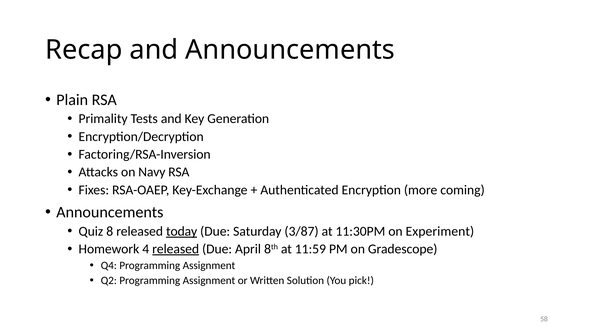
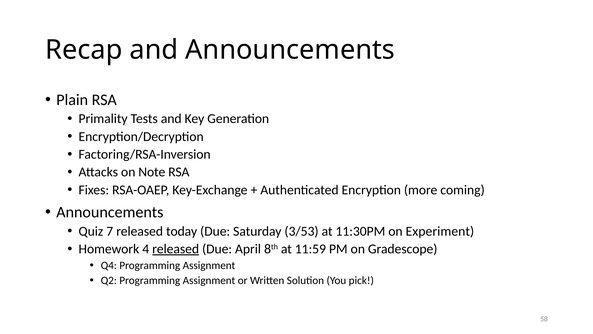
Navy: Navy -> Note (152, 172)
8: 8 -> 7 (110, 231)
today underline: present -> none (182, 231)
3/87: 3/87 -> 3/53 (302, 231)
